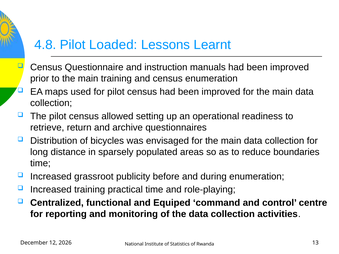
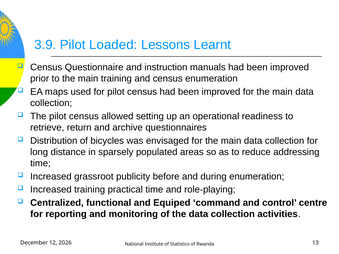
4.8: 4.8 -> 3.9 (45, 45)
boundaries: boundaries -> addressing (296, 152)
